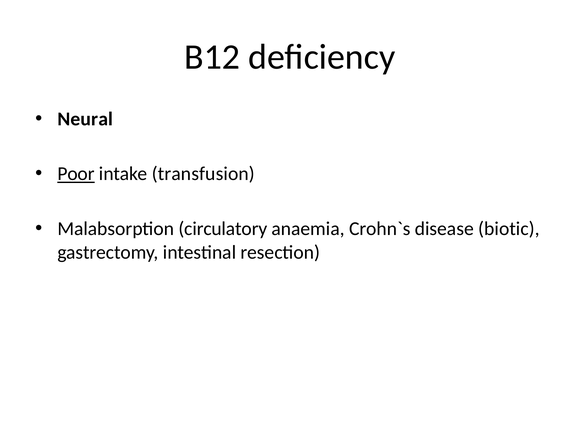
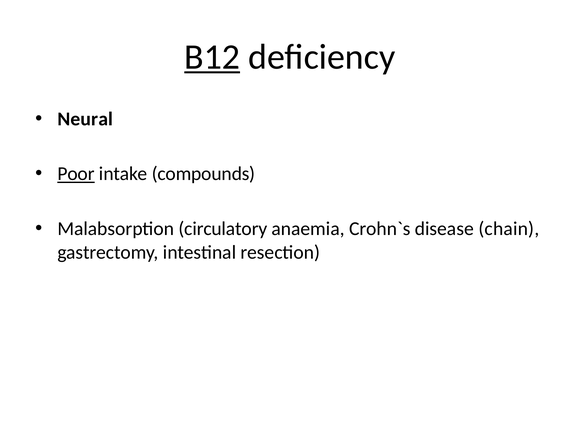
B12 underline: none -> present (212, 57)
transfusion: transfusion -> compounds (203, 174)
biotic: biotic -> chain (509, 229)
